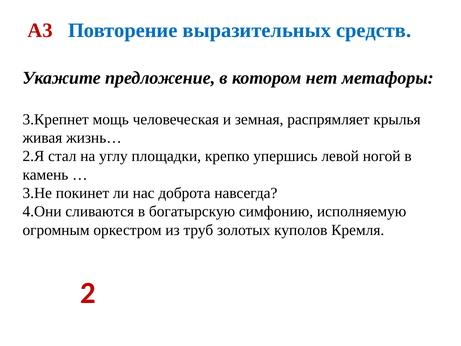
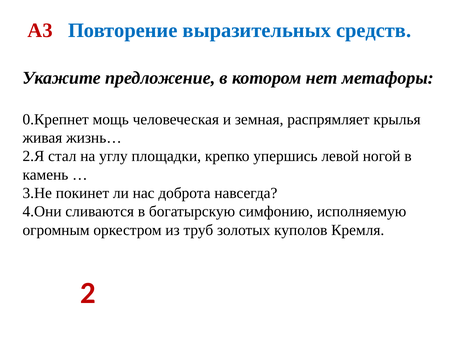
3.Крепнет: 3.Крепнет -> 0.Крепнет (56, 119)
